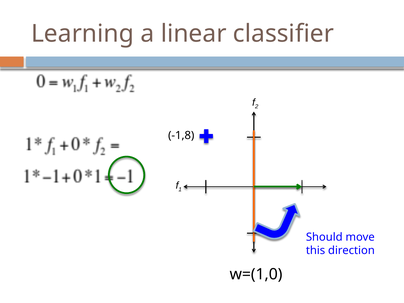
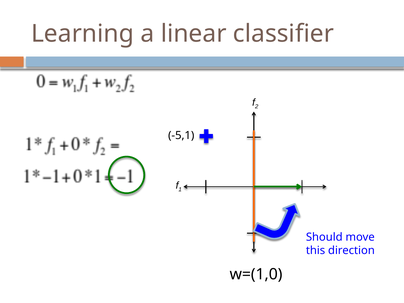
-1,8: -1,8 -> -5,1 (181, 136)
